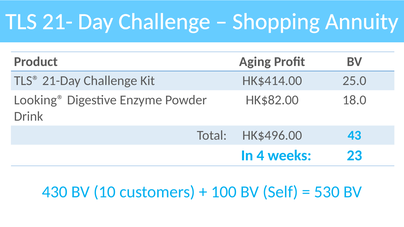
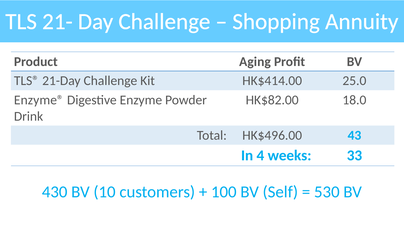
Looking®: Looking® -> Enzyme® (39, 100)
23: 23 -> 33 (354, 156)
